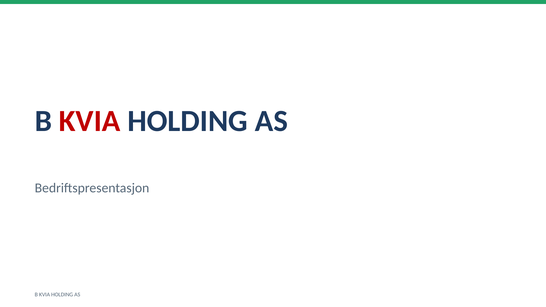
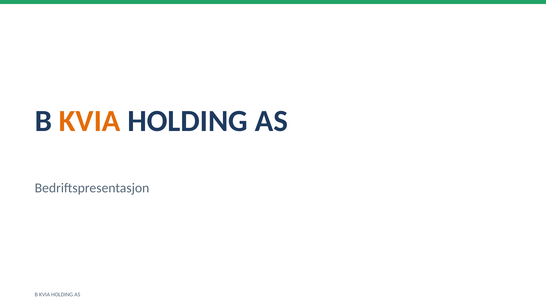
KVIA colour: red -> orange (90, 121)
